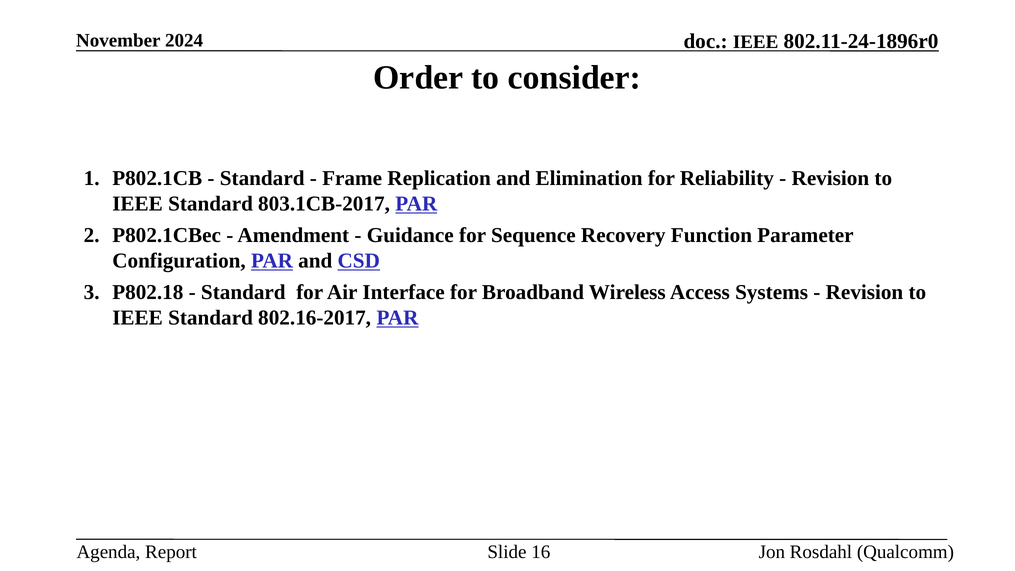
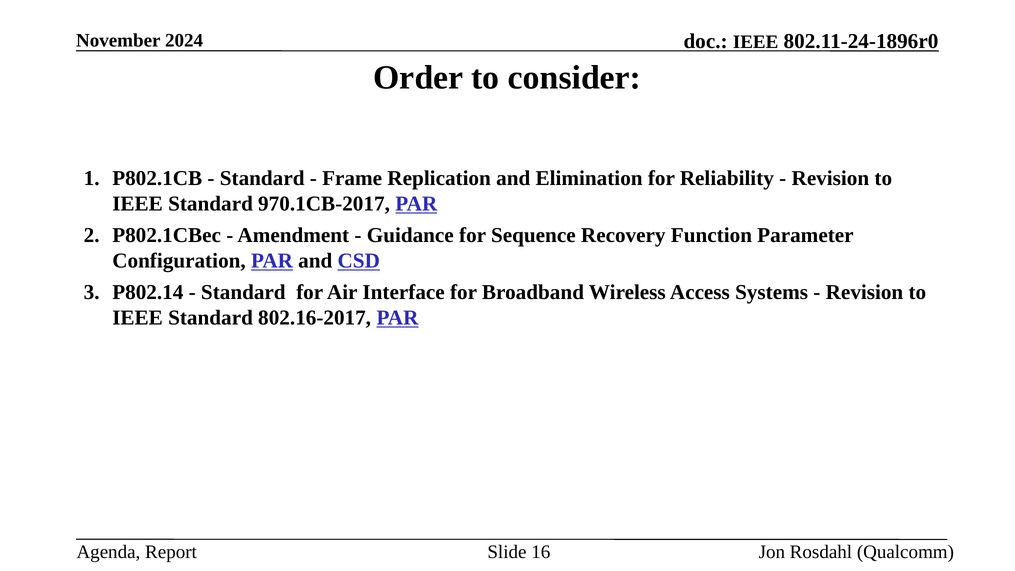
803.1CB-2017: 803.1CB-2017 -> 970.1CB-2017 (324, 204)
P802.18: P802.18 -> P802.14 (148, 292)
